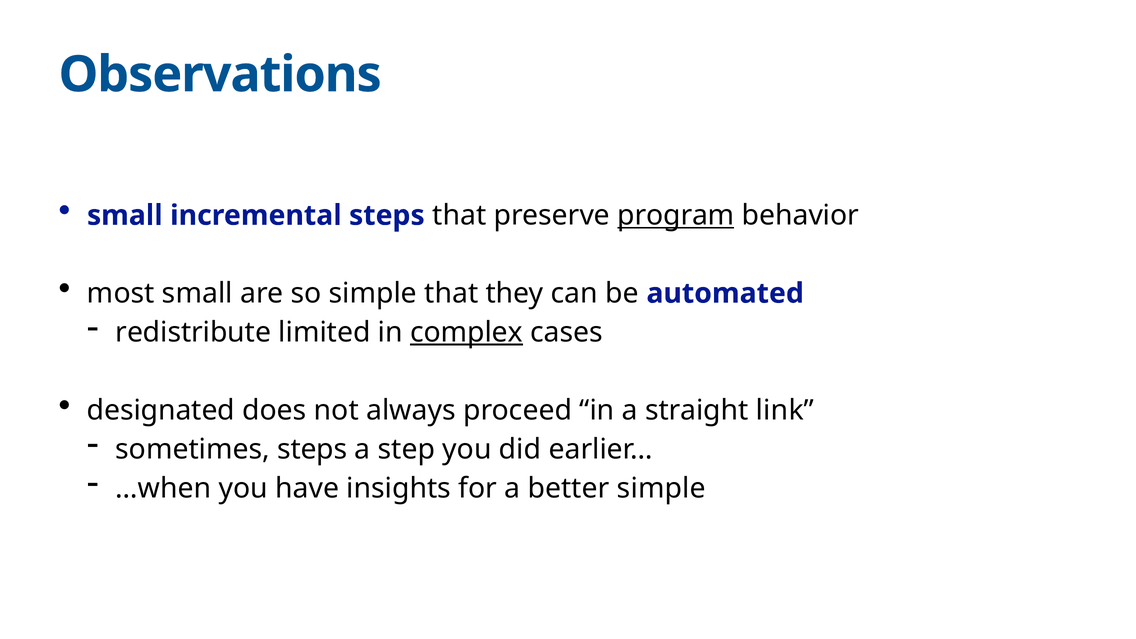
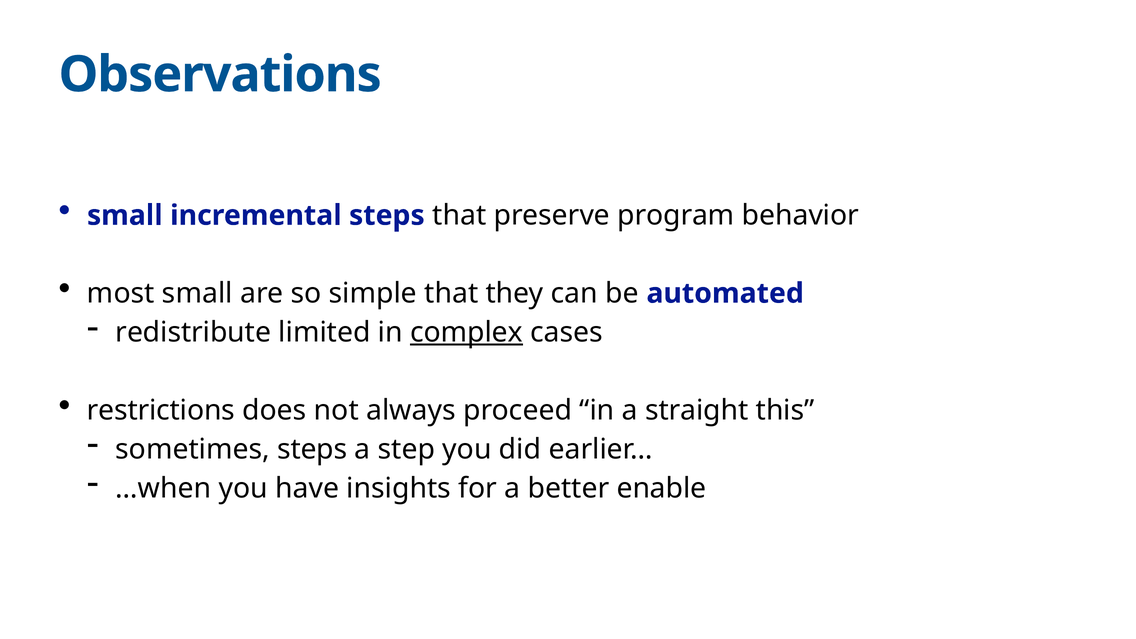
program underline: present -> none (676, 215)
designated: designated -> restrictions (161, 410)
link: link -> this (785, 410)
better simple: simple -> enable (661, 488)
